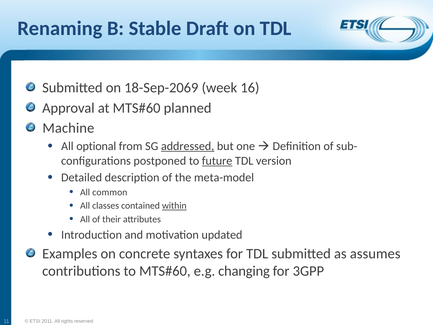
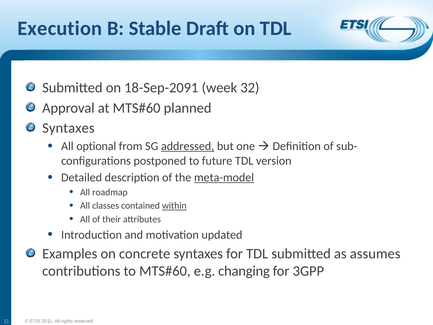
Renaming: Renaming -> Execution (60, 28)
18-Sep-2069: 18-Sep-2069 -> 18-Sep-2091 (161, 88)
16: 16 -> 32 (250, 88)
Machine: Machine -> Syntaxes (68, 128)
future underline: present -> none (217, 161)
meta-model underline: none -> present (224, 177)
common: common -> roadmap (110, 192)
